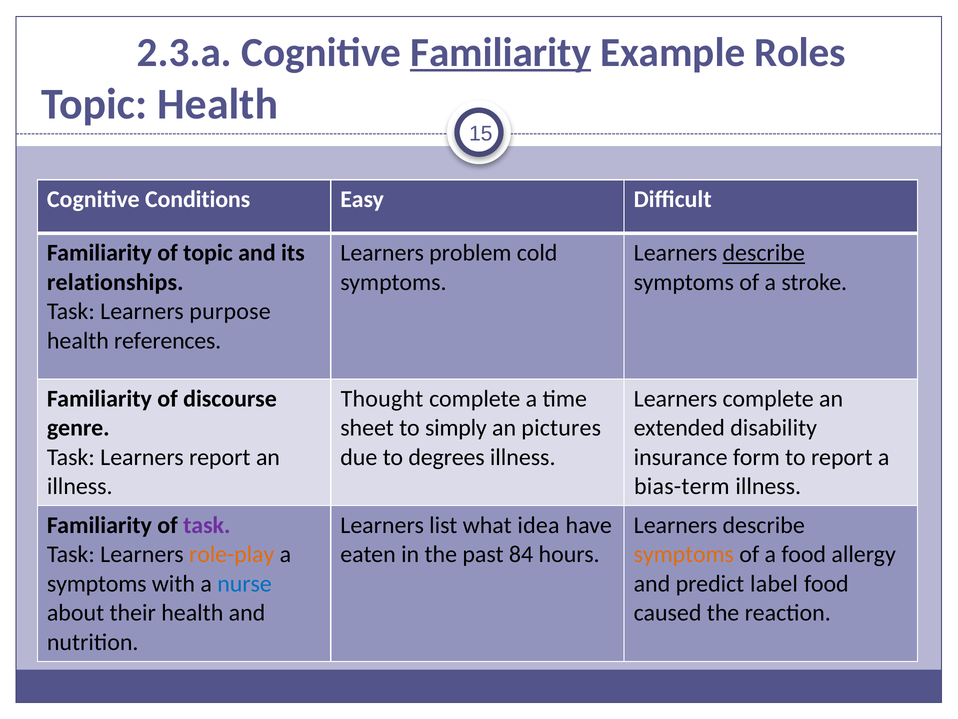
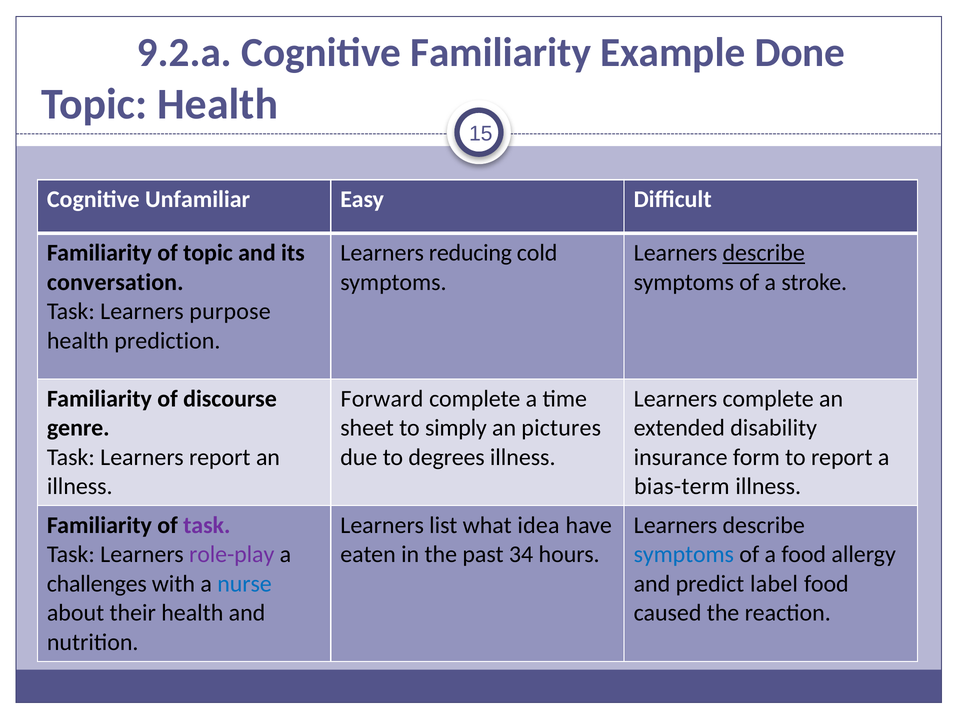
2.3.a: 2.3.a -> 9.2.a (184, 52)
Familiarity underline: present -> none (501, 52)
Roles: Roles -> Done (800, 52)
Conditions: Conditions -> Unfamiliar (198, 199)
problem: problem -> reducing (470, 253)
relationships: relationships -> conversation (115, 282)
references: references -> prediction (167, 340)
Thought: Thought -> Forward (382, 398)
role-play colour: orange -> purple (232, 554)
84: 84 -> 34 (521, 554)
symptoms colour: orange -> blue (684, 554)
symptoms: symptoms -> challenges (97, 583)
